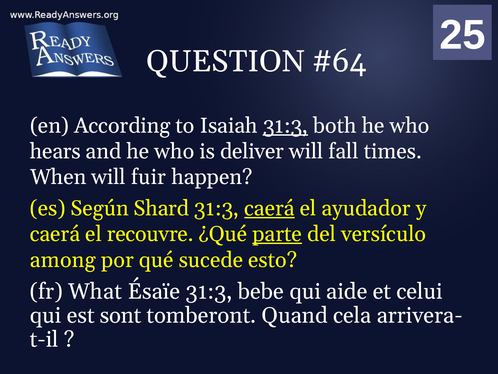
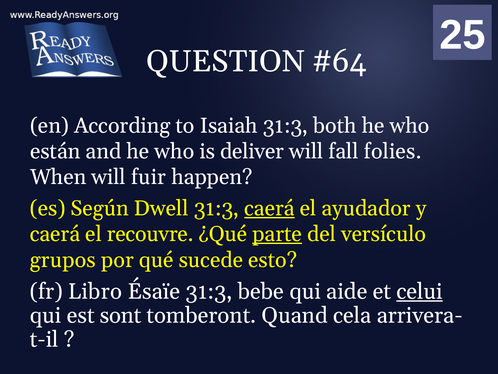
31:3 underline: present -> none (285, 125)
hears: hears -> están (55, 151)
times: times -> folies (393, 151)
Shard: Shard -> Dwell (161, 208)
among: among -> grupos (63, 260)
What: What -> Libro (95, 291)
celui underline: none -> present (420, 291)
